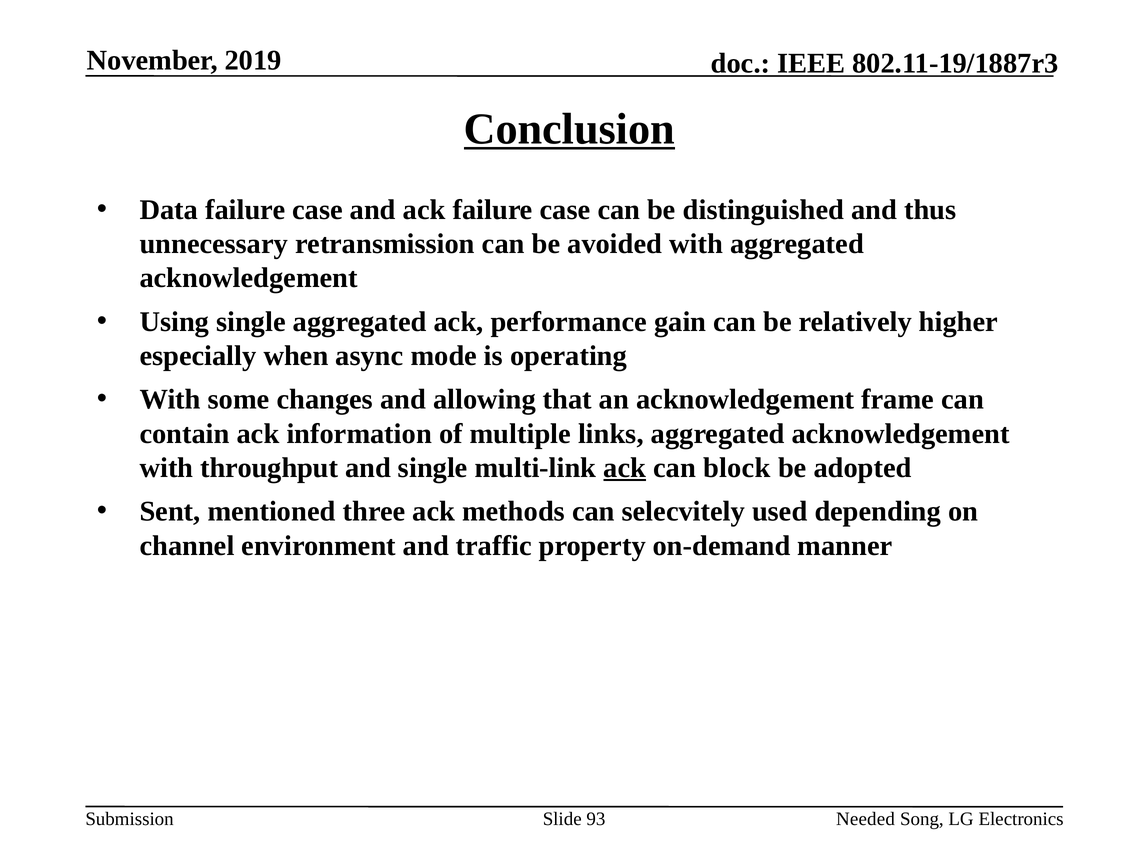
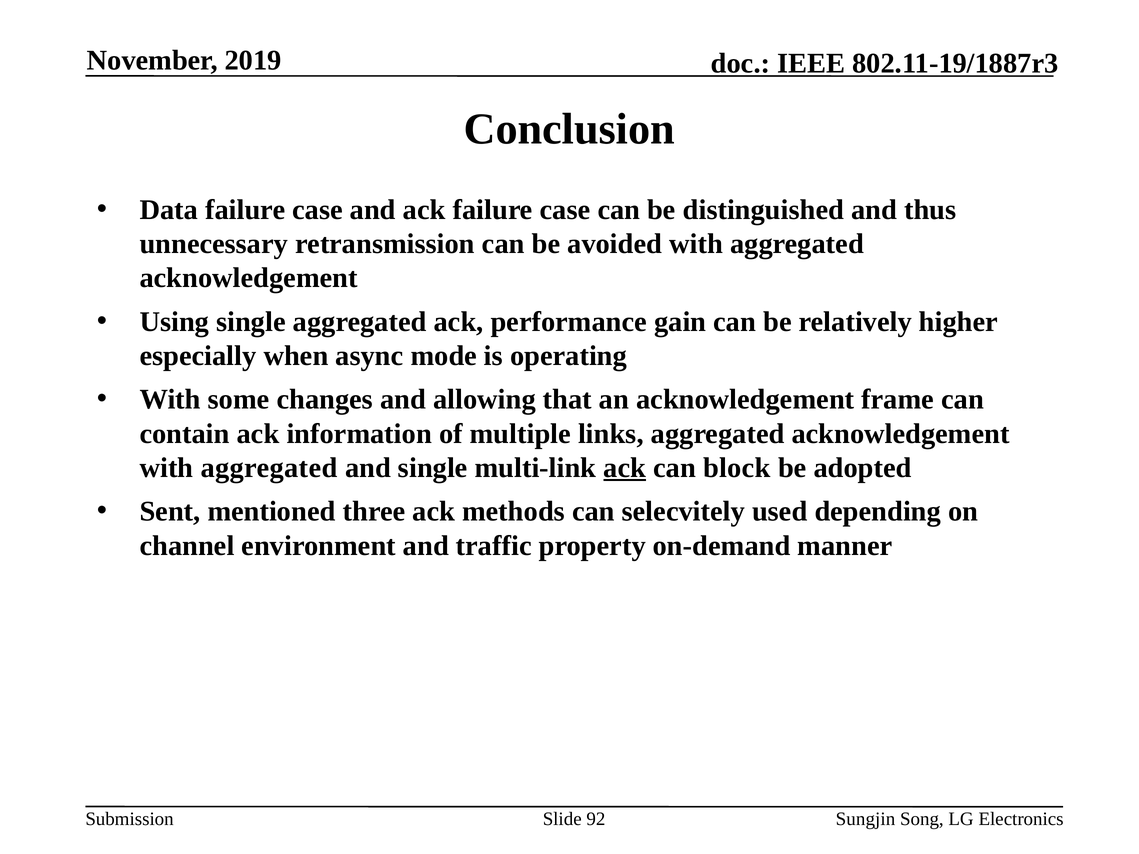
Conclusion underline: present -> none (569, 129)
throughput: throughput -> aggregated (269, 468)
93: 93 -> 92 (596, 819)
Needed: Needed -> Sungjin (865, 819)
